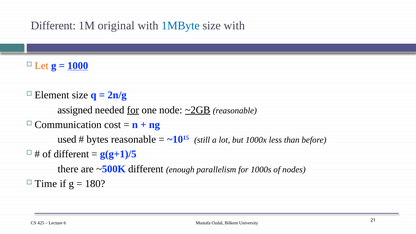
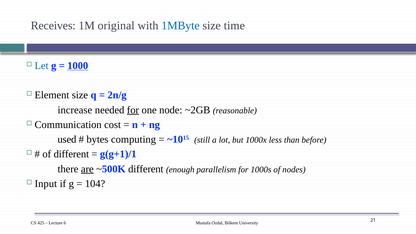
Different: Different -> Receives (53, 26)
size with: with -> time (234, 26)
Let colour: orange -> blue (42, 66)
assigned: assigned -> increase (75, 110)
~2GB underline: present -> none (198, 110)
bytes reasonable: reasonable -> computing (134, 139)
g(g+1)/5: g(g+1)/5 -> g(g+1)/1 (118, 154)
are underline: none -> present (87, 169)
Time: Time -> Input (46, 184)
180: 180 -> 104 (95, 184)
